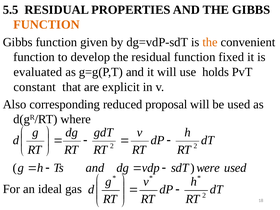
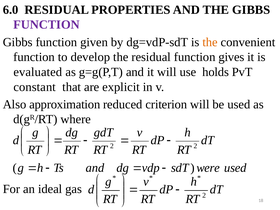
5.5: 5.5 -> 6.0 (11, 10)
FUNCTION colour: orange -> purple (46, 25)
fixed: fixed -> gives (231, 57)
corresponding: corresponding -> approximation (65, 104)
proposal: proposal -> criterion (166, 104)
